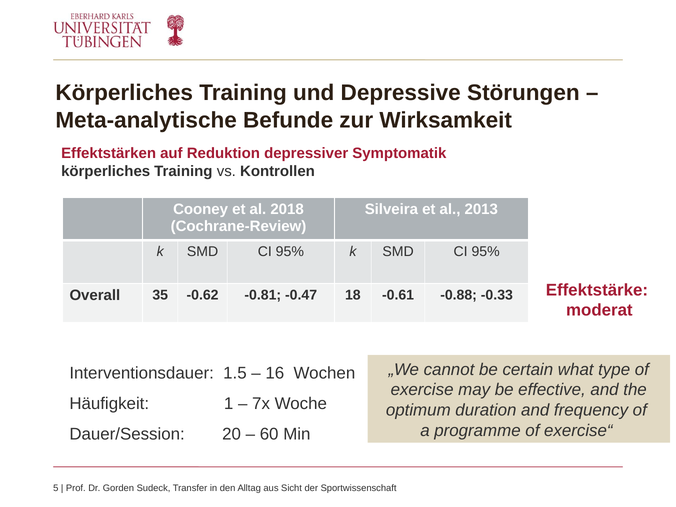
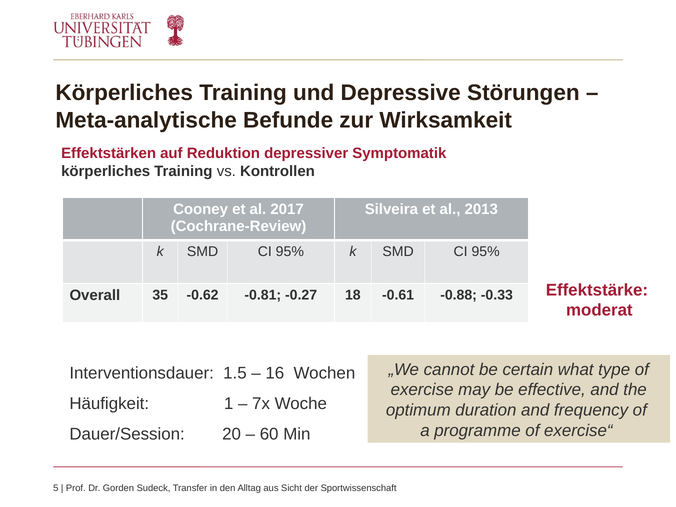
2018: 2018 -> 2017 (287, 209)
-0.47: -0.47 -> -0.27 (301, 295)
